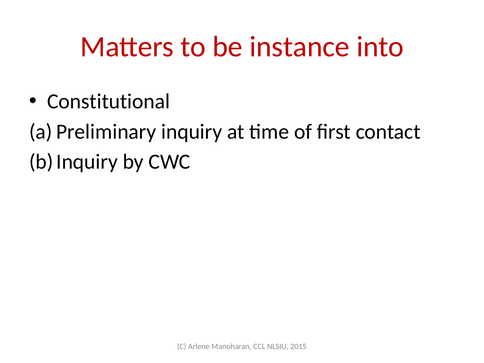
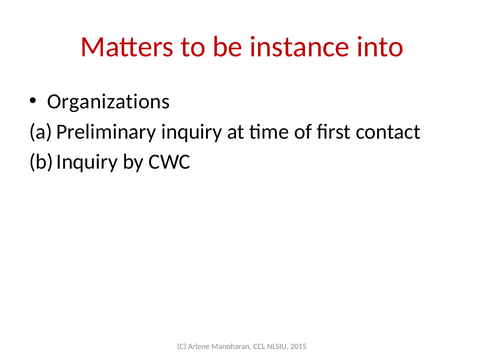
Constitutional: Constitutional -> Organizations (109, 102)
